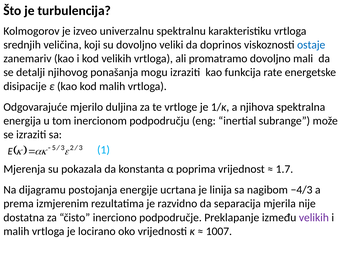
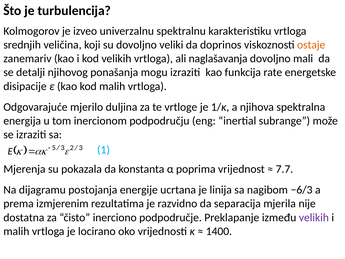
ostaje colour: blue -> orange (311, 45)
promatramo: promatramo -> naglašavanja (218, 59)
1.7: 1.7 -> 7.7 (284, 169)
−4/3: −4/3 -> −6/3 (302, 190)
1007: 1007 -> 1400 (219, 231)
